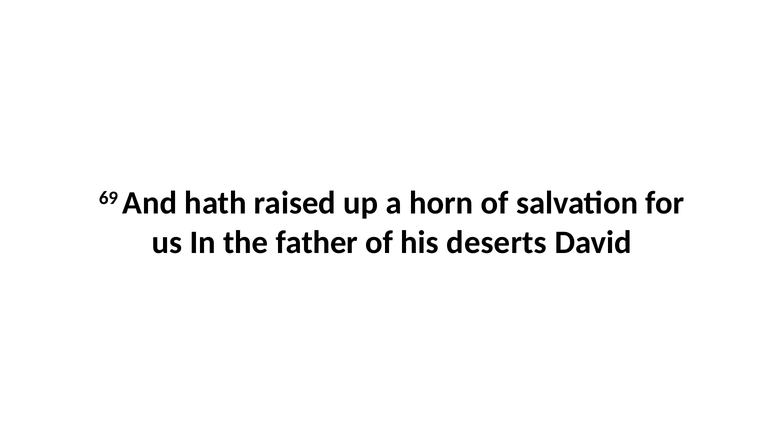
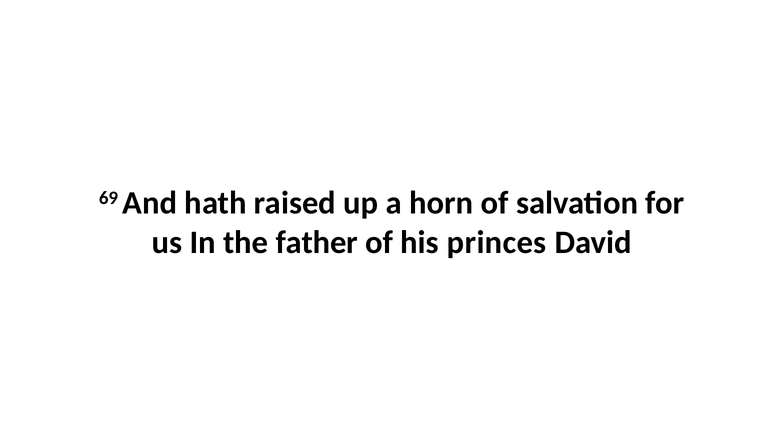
deserts: deserts -> princes (497, 242)
